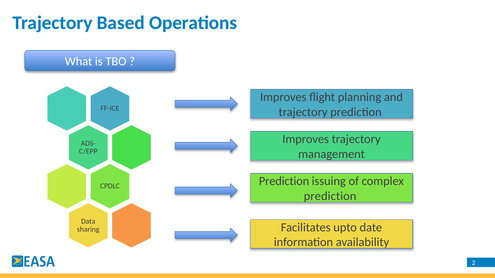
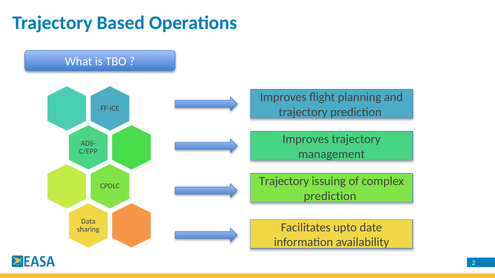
Prediction: Prediction -> Trajectory (284, 182)
